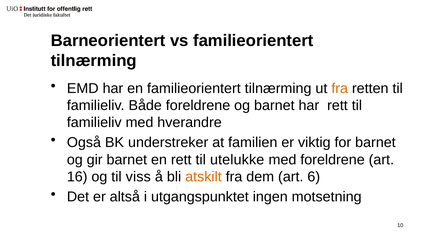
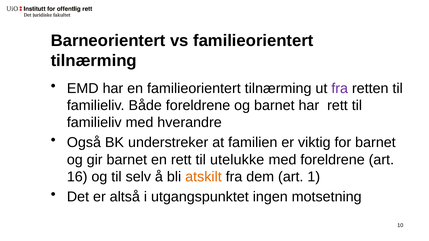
fra colour: orange -> purple (340, 88)
viss: viss -> selv (138, 177)
6: 6 -> 1 (314, 177)
